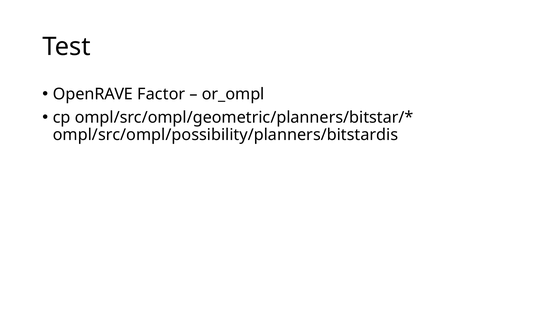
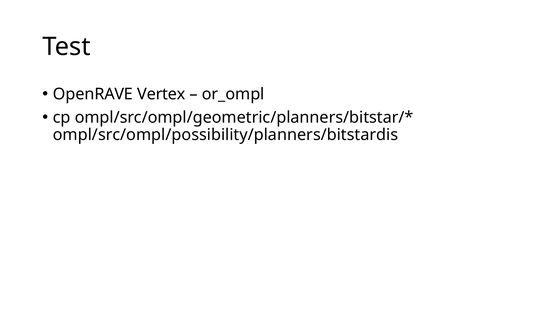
Factor: Factor -> Vertex (161, 94)
